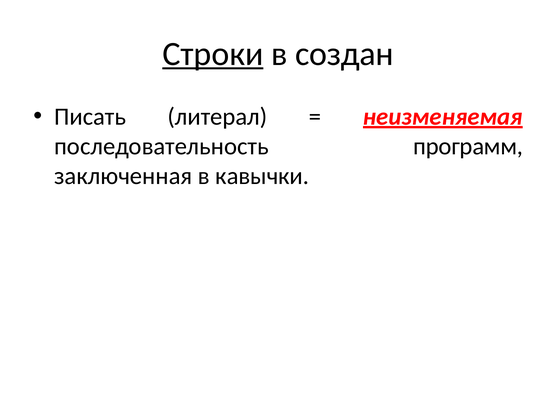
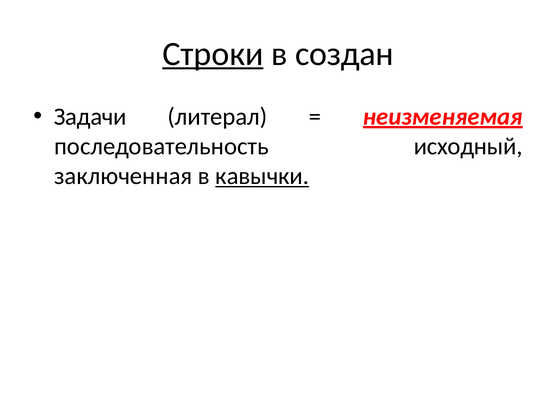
Писать: Писать -> Задачи (90, 117)
программ: программ -> исходный (468, 146)
кавычки underline: none -> present (262, 176)
